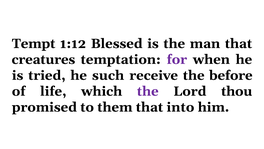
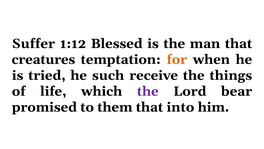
Tempt: Tempt -> Suffer (33, 43)
for colour: purple -> orange (177, 59)
before: before -> things (231, 75)
thou: thou -> bear (237, 91)
